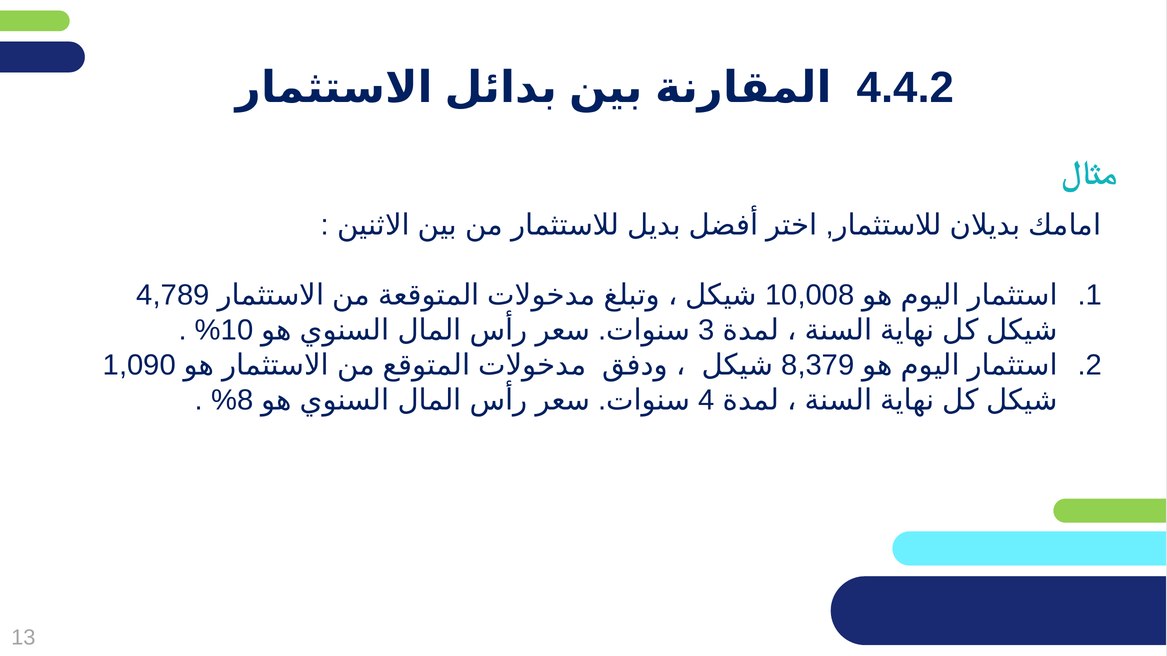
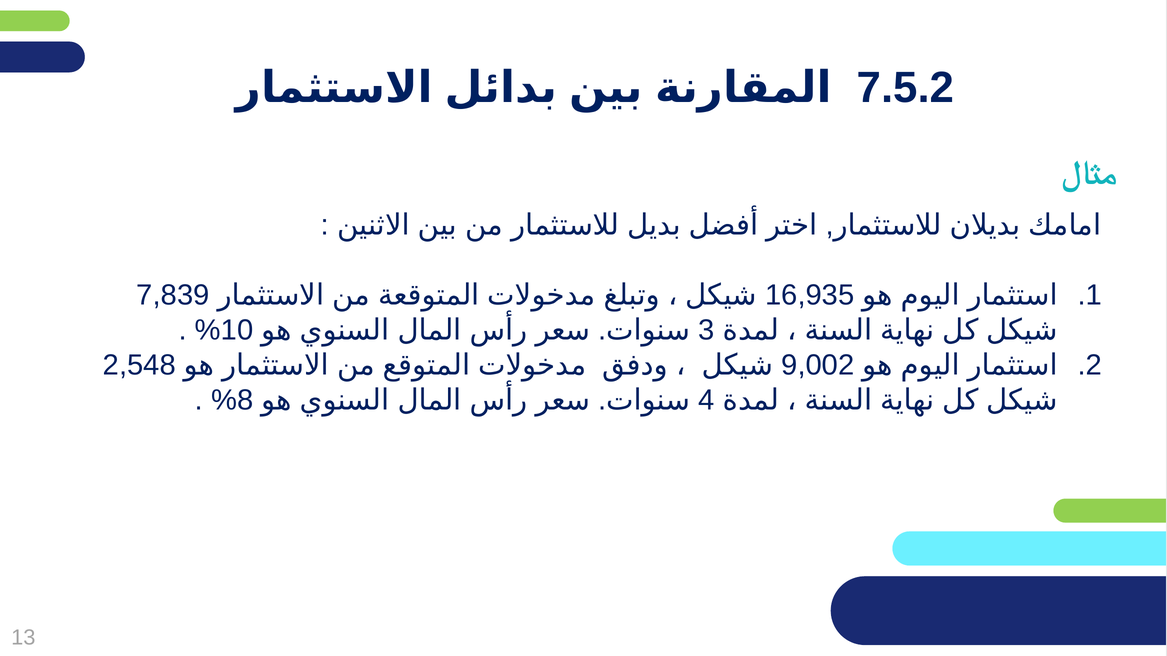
4.4.2: 4.4.2 -> 7.5.2 (905, 88)
4,789: 4,789 -> 7,839 (173, 295)
10,008: 10,008 -> 16,935 (810, 295)
1,090: 1,090 -> 2,548 (139, 365)
8,379: 8,379 -> 9,002 (818, 365)
